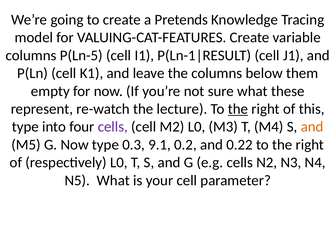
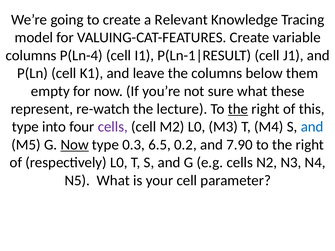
Pretends: Pretends -> Relevant (181, 20)
P(Ln-5: P(Ln-5 -> P(Ln-4 (81, 55)
and colour: orange -> blue (312, 127)
Now underline: none -> present (75, 145)
9.1: 9.1 -> 6.5 (160, 145)
0.22: 0.22 -> 7.90 (239, 145)
